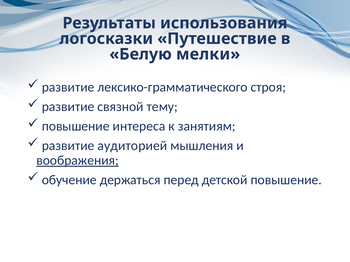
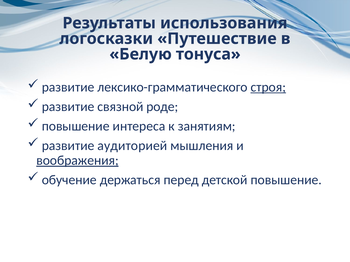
мелки: мелки -> тонуса (208, 54)
строя underline: none -> present (268, 87)
тему: тему -> роде (162, 107)
